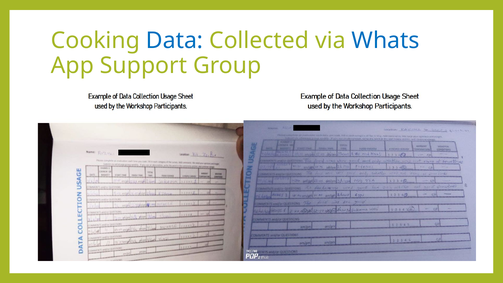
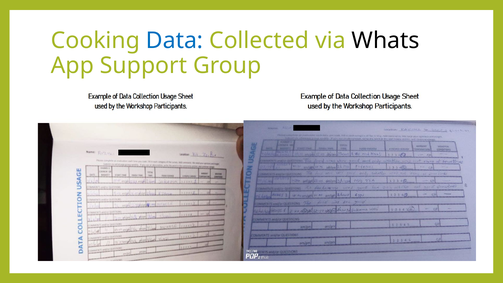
Whats colour: blue -> black (386, 41)
